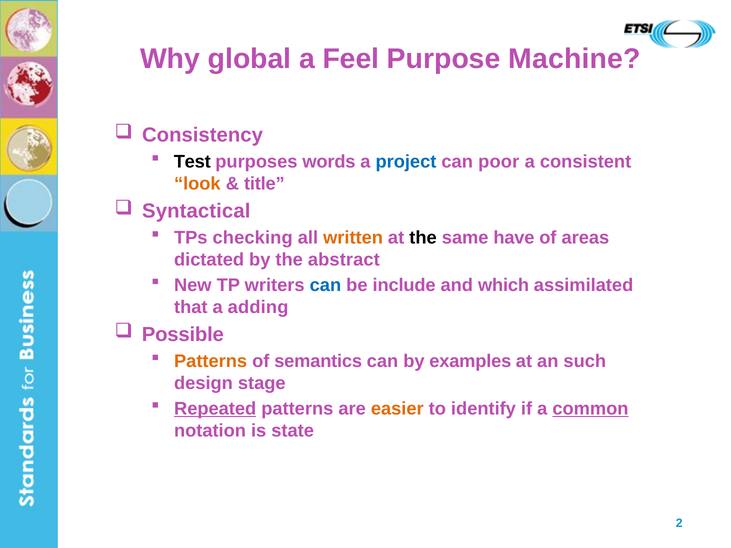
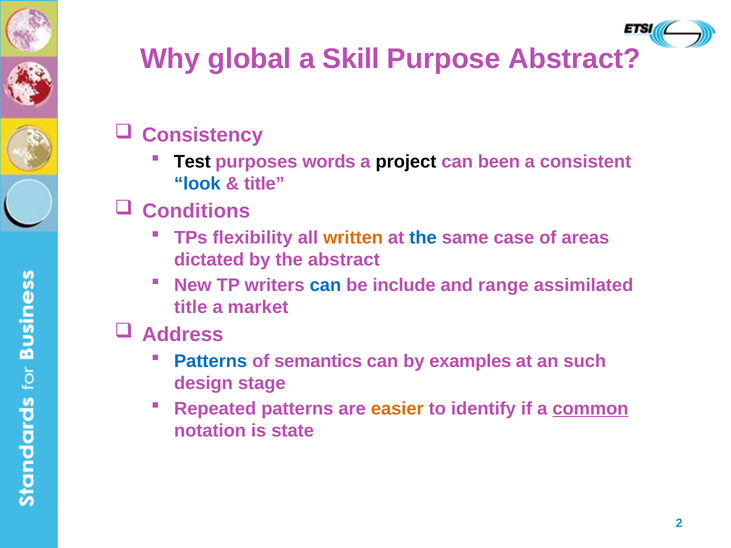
Feel: Feel -> Skill (351, 59)
Purpose Machine: Machine -> Abstract (574, 59)
project colour: blue -> black (406, 162)
poor: poor -> been (499, 162)
look colour: orange -> blue (197, 184)
Syntactical: Syntactical -> Conditions (196, 211)
checking: checking -> flexibility (253, 238)
the colour: black -> blue (423, 238)
have: have -> case (514, 238)
which: which -> range (503, 285)
that: that -> title (191, 307)
adding: adding -> market (258, 307)
Possible: Possible -> Address (183, 335)
Patterns colour: orange -> blue (211, 361)
Repeated underline: present -> none (215, 409)
